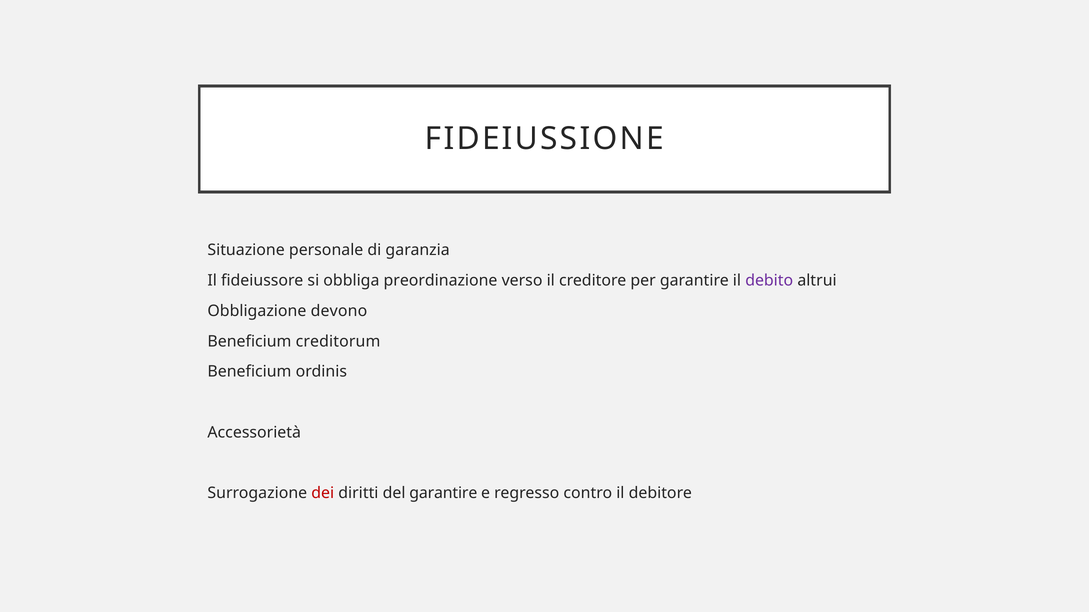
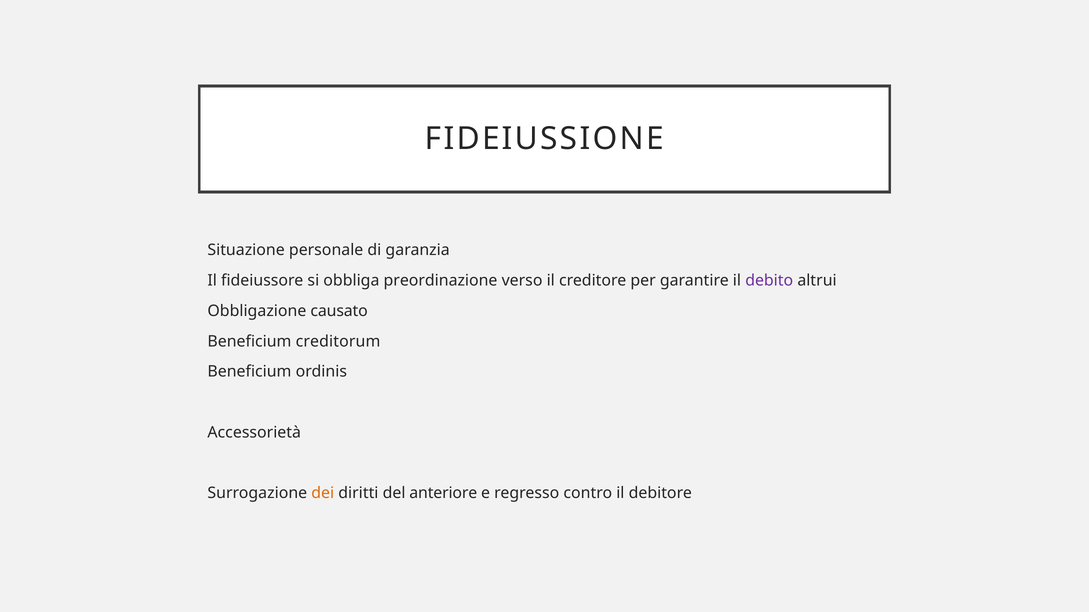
devono: devono -> causato (339, 311)
dei colour: red -> orange (323, 494)
del garantire: garantire -> anteriore (443, 494)
